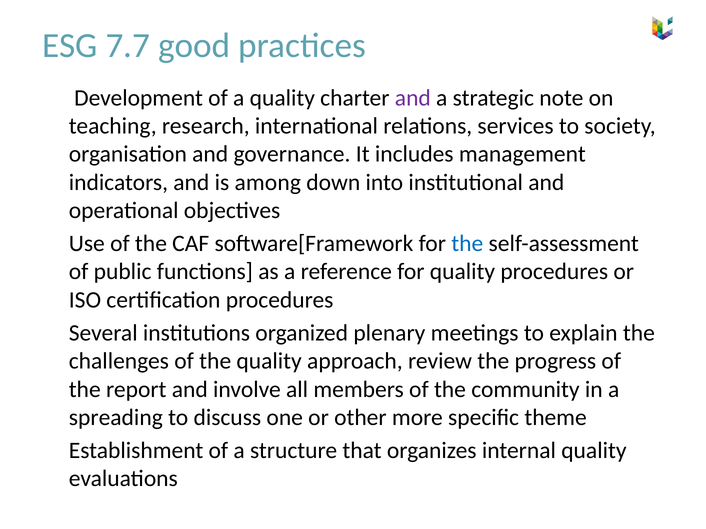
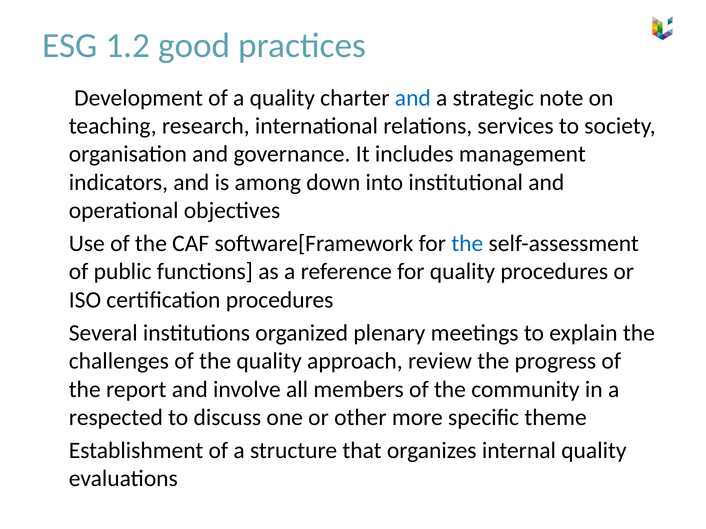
7.7: 7.7 -> 1.2 (128, 46)
and colour: purple -> blue (413, 98)
spreading: spreading -> respected (116, 418)
